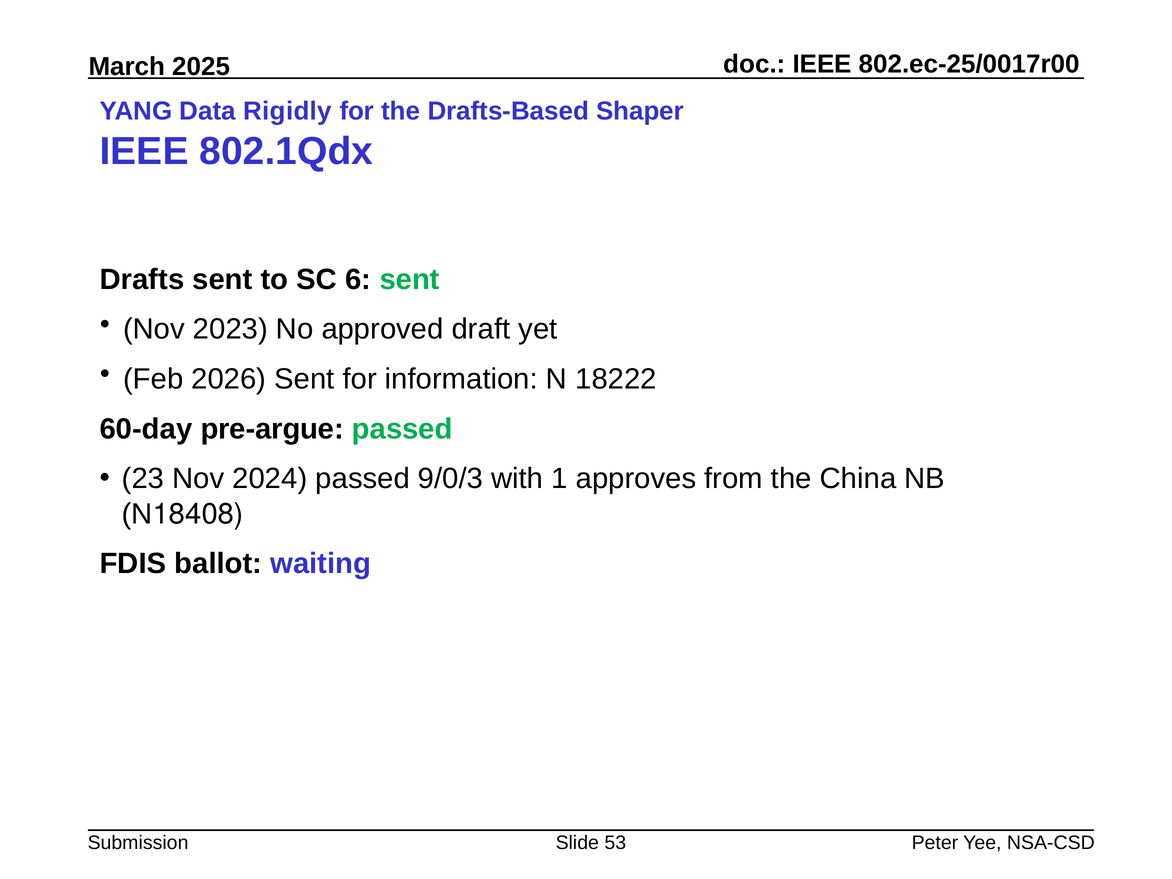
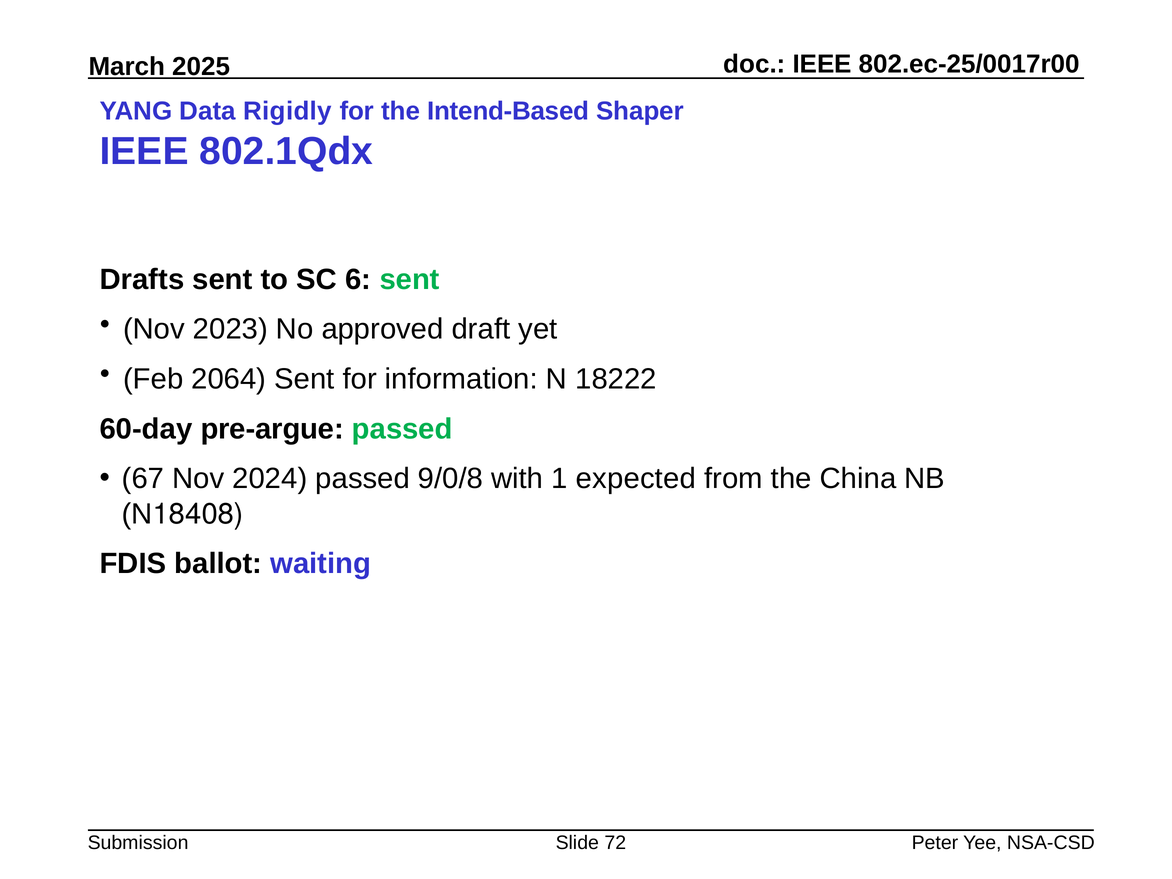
Drafts-Based: Drafts-Based -> Intend-Based (508, 111)
2026: 2026 -> 2064 (229, 379)
23: 23 -> 67 (143, 479)
9/0/3: 9/0/3 -> 9/0/8 (450, 479)
approves: approves -> expected (636, 479)
53: 53 -> 72 (615, 843)
